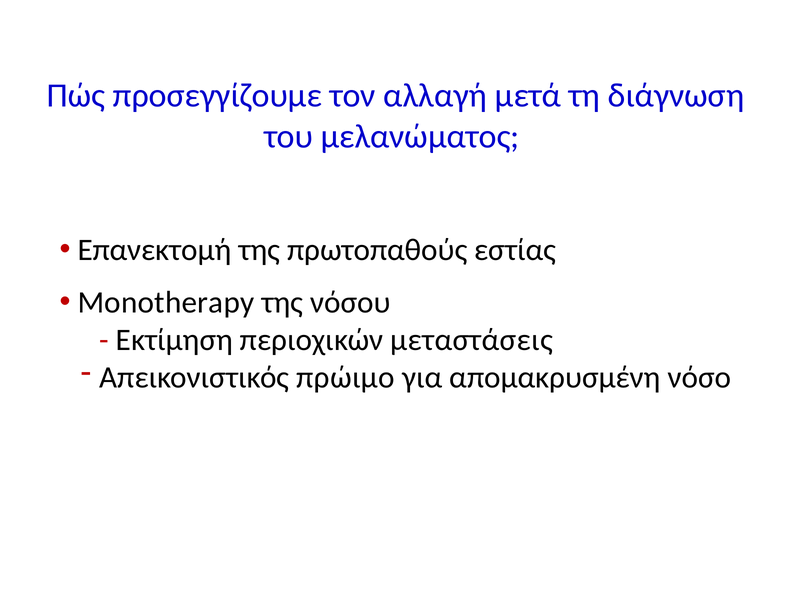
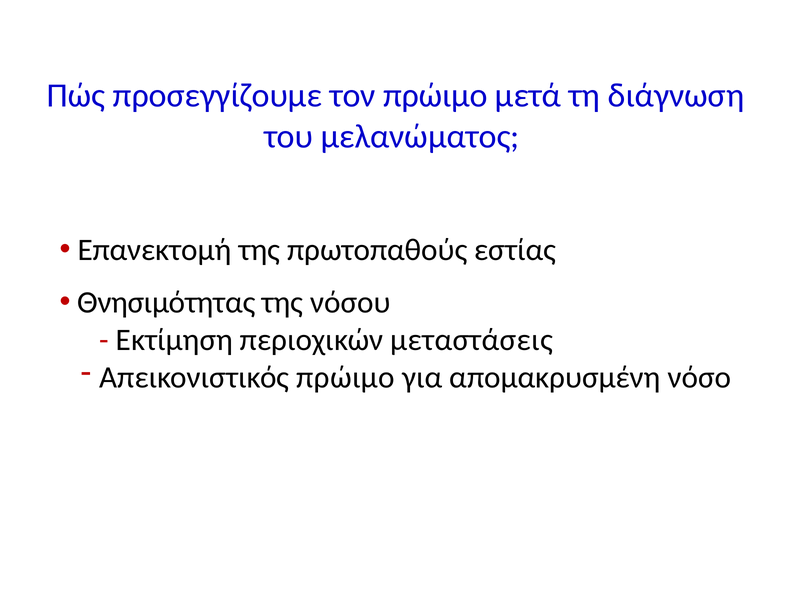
τον αλλαγή: αλλαγή -> πρώιμο (435, 96)
Monotherapy: Monotherapy -> Θνησιμότητας (166, 302)
